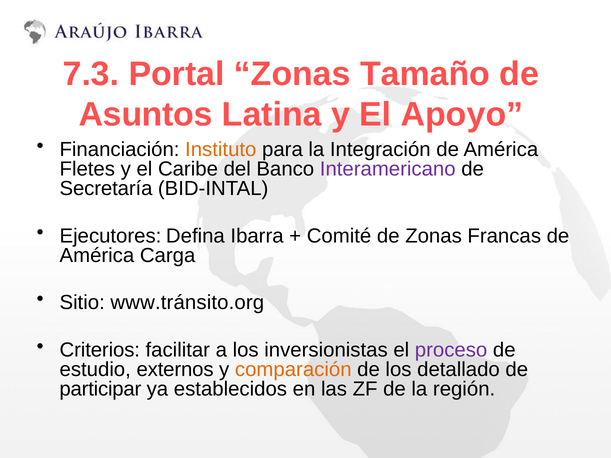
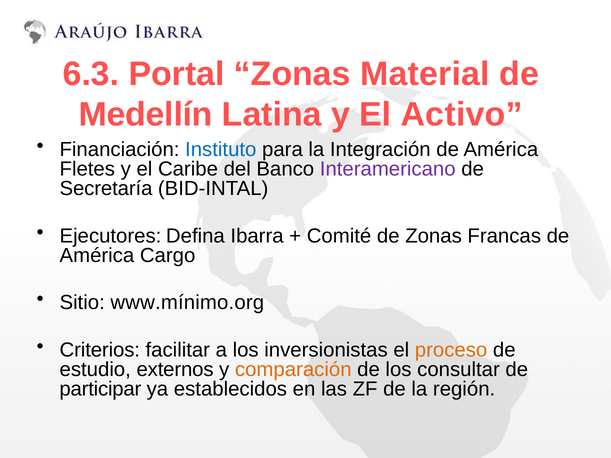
7.3: 7.3 -> 6.3 (91, 74)
Tamaño: Tamaño -> Material (425, 74)
Asuntos: Asuntos -> Medellín (146, 115)
Apoyo: Apoyo -> Activo (462, 115)
Instituto colour: orange -> blue (221, 150)
Carga: Carga -> Cargo (168, 256)
www.tránsito.org: www.tránsito.org -> www.mínimo.org (187, 303)
proceso colour: purple -> orange (451, 350)
detallado: detallado -> consultar (458, 370)
